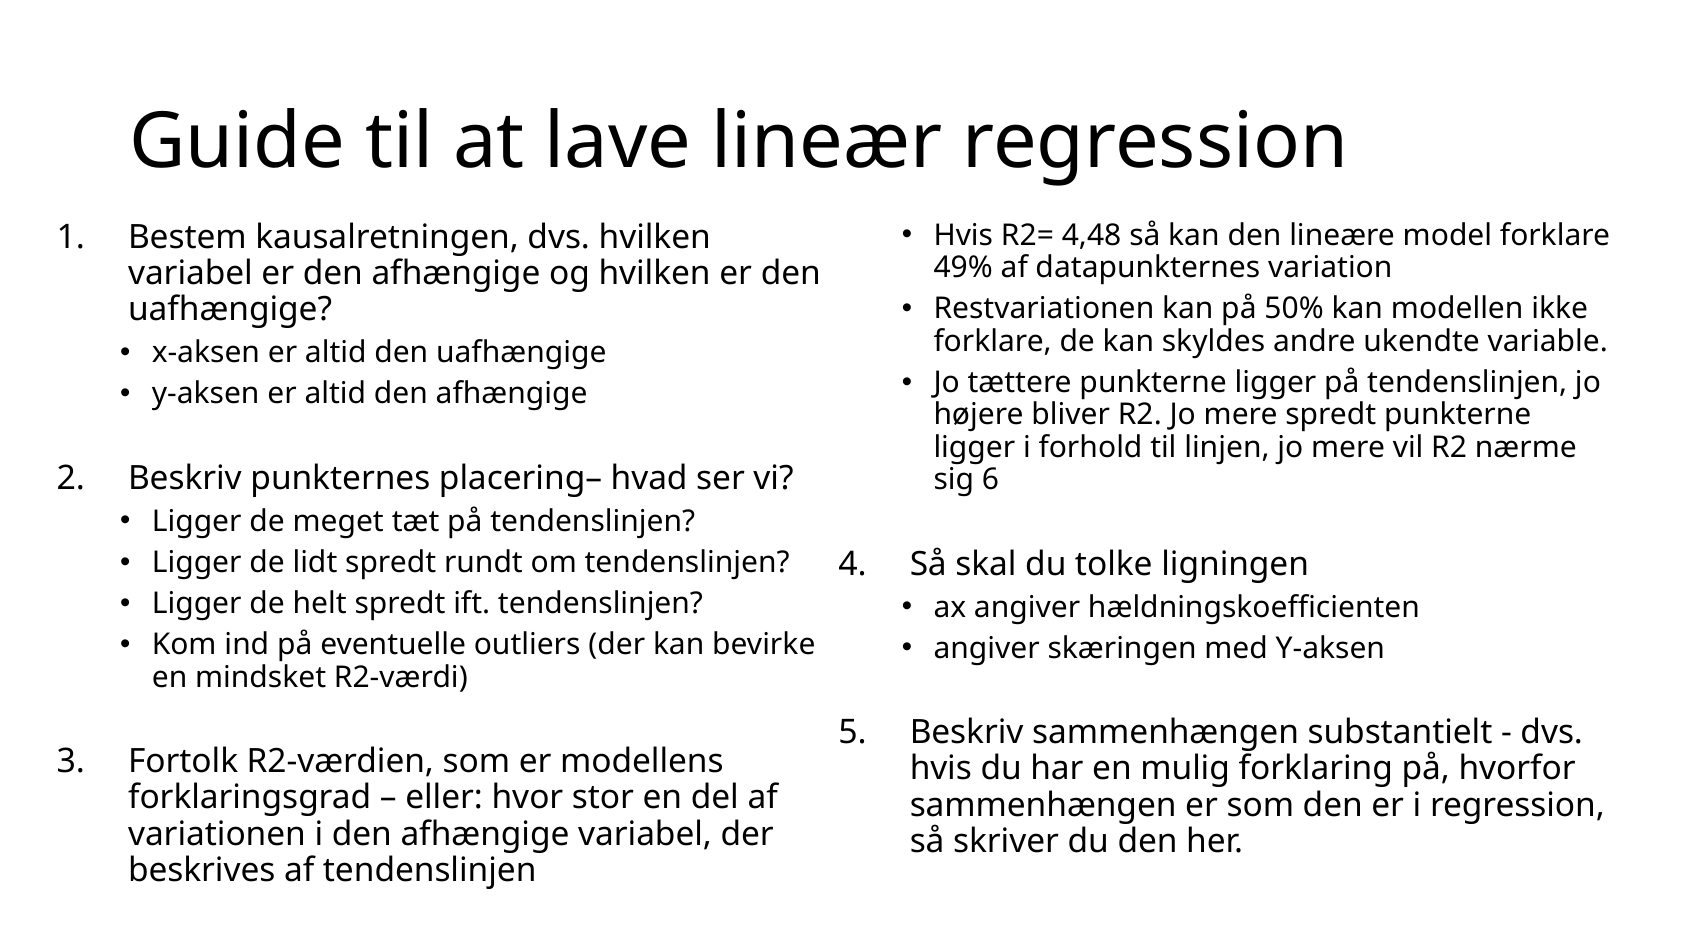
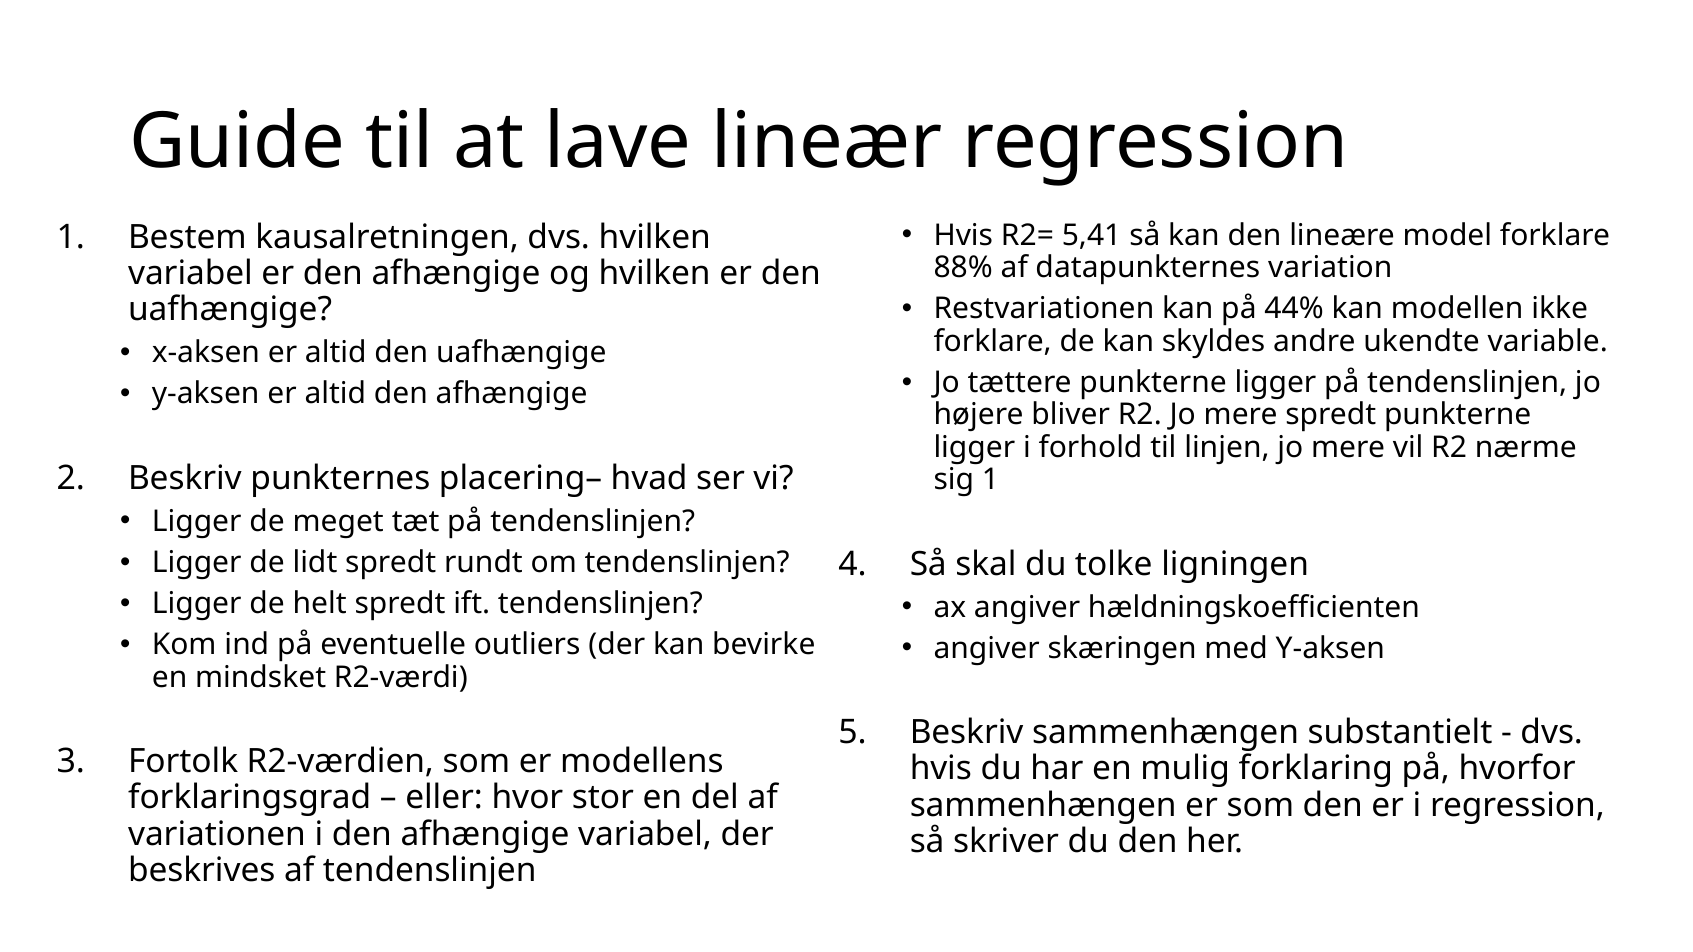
4,48: 4,48 -> 5,41 (1092, 236)
49%: 49% -> 88% (963, 268)
50%: 50% -> 44% (1294, 309)
sig 6: 6 -> 1 (990, 480)
